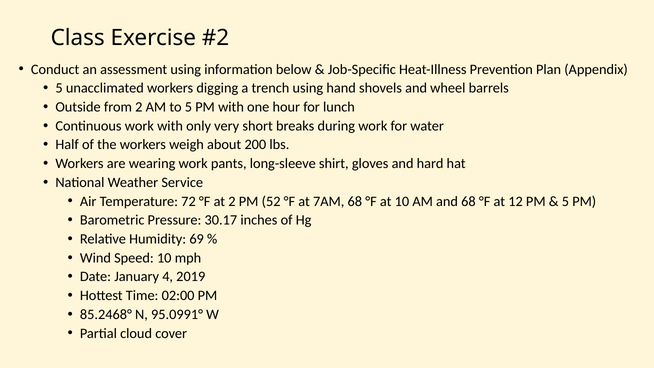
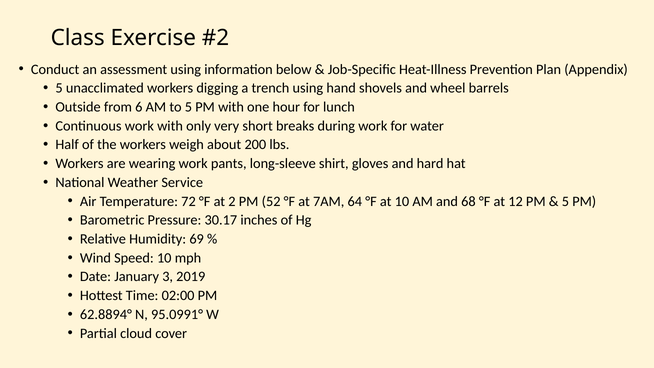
from 2: 2 -> 6 (139, 107)
7AM 68: 68 -> 64 (355, 201)
4: 4 -> 3 (168, 277)
85.2468°: 85.2468° -> 62.8894° (106, 314)
